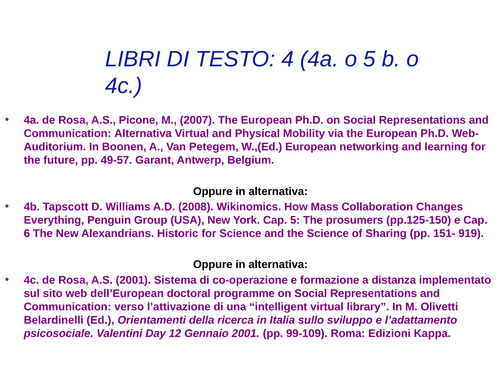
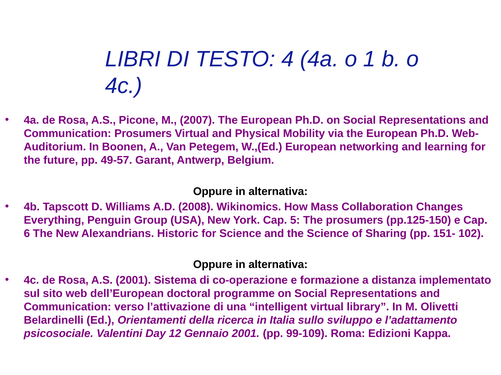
o 5: 5 -> 1 (370, 59)
Communication Alternativa: Alternativa -> Prosumers (143, 134)
919: 919 -> 102 (471, 234)
